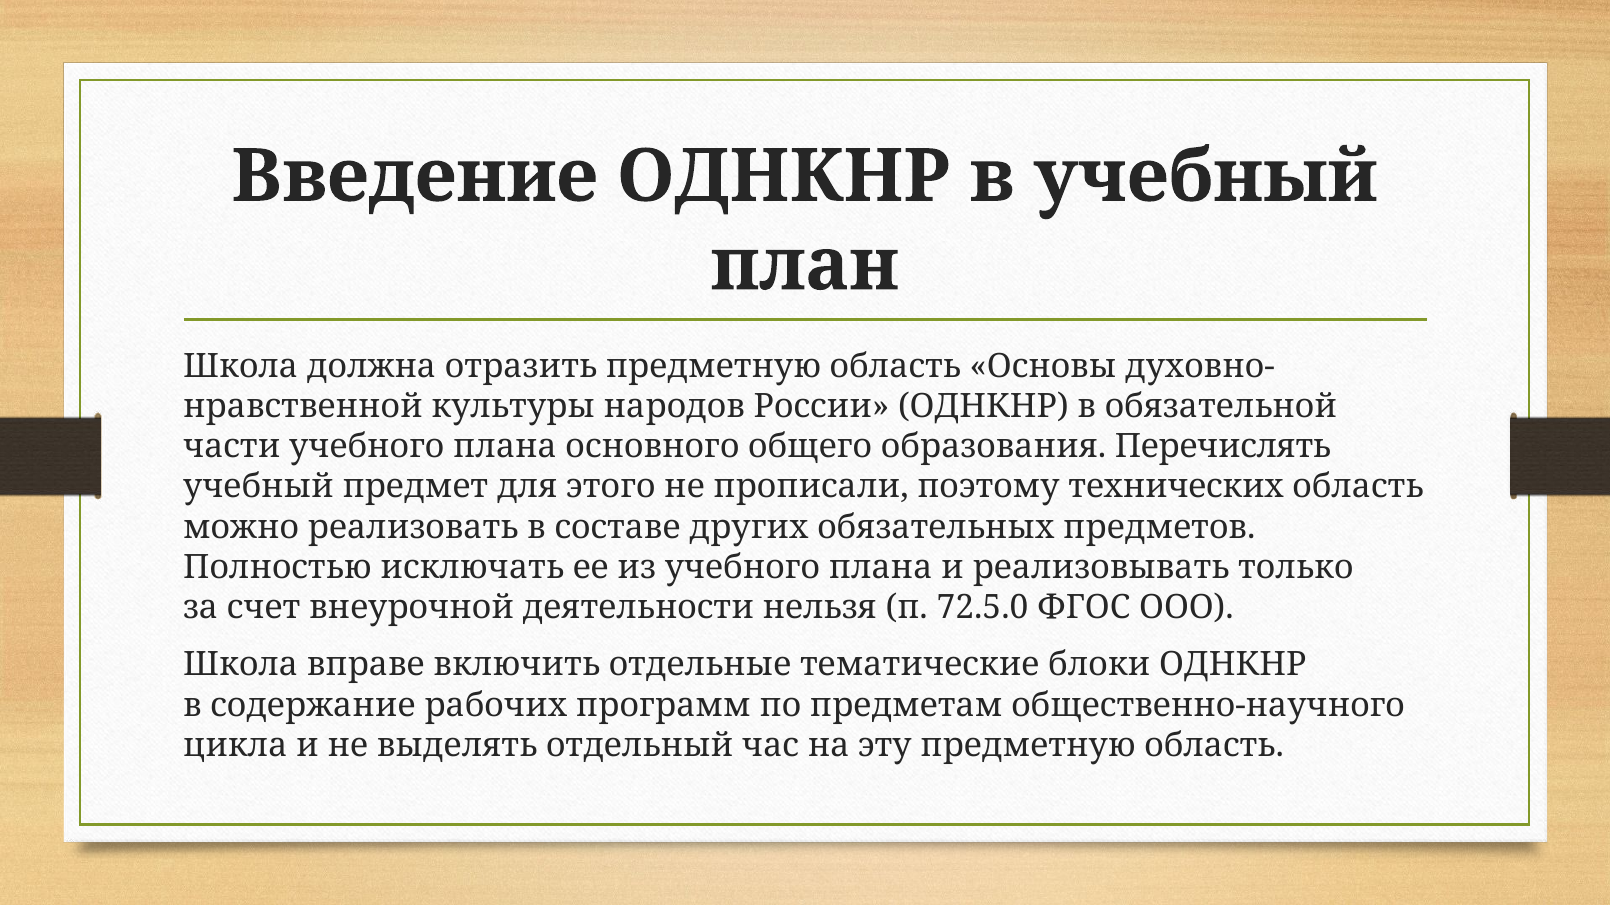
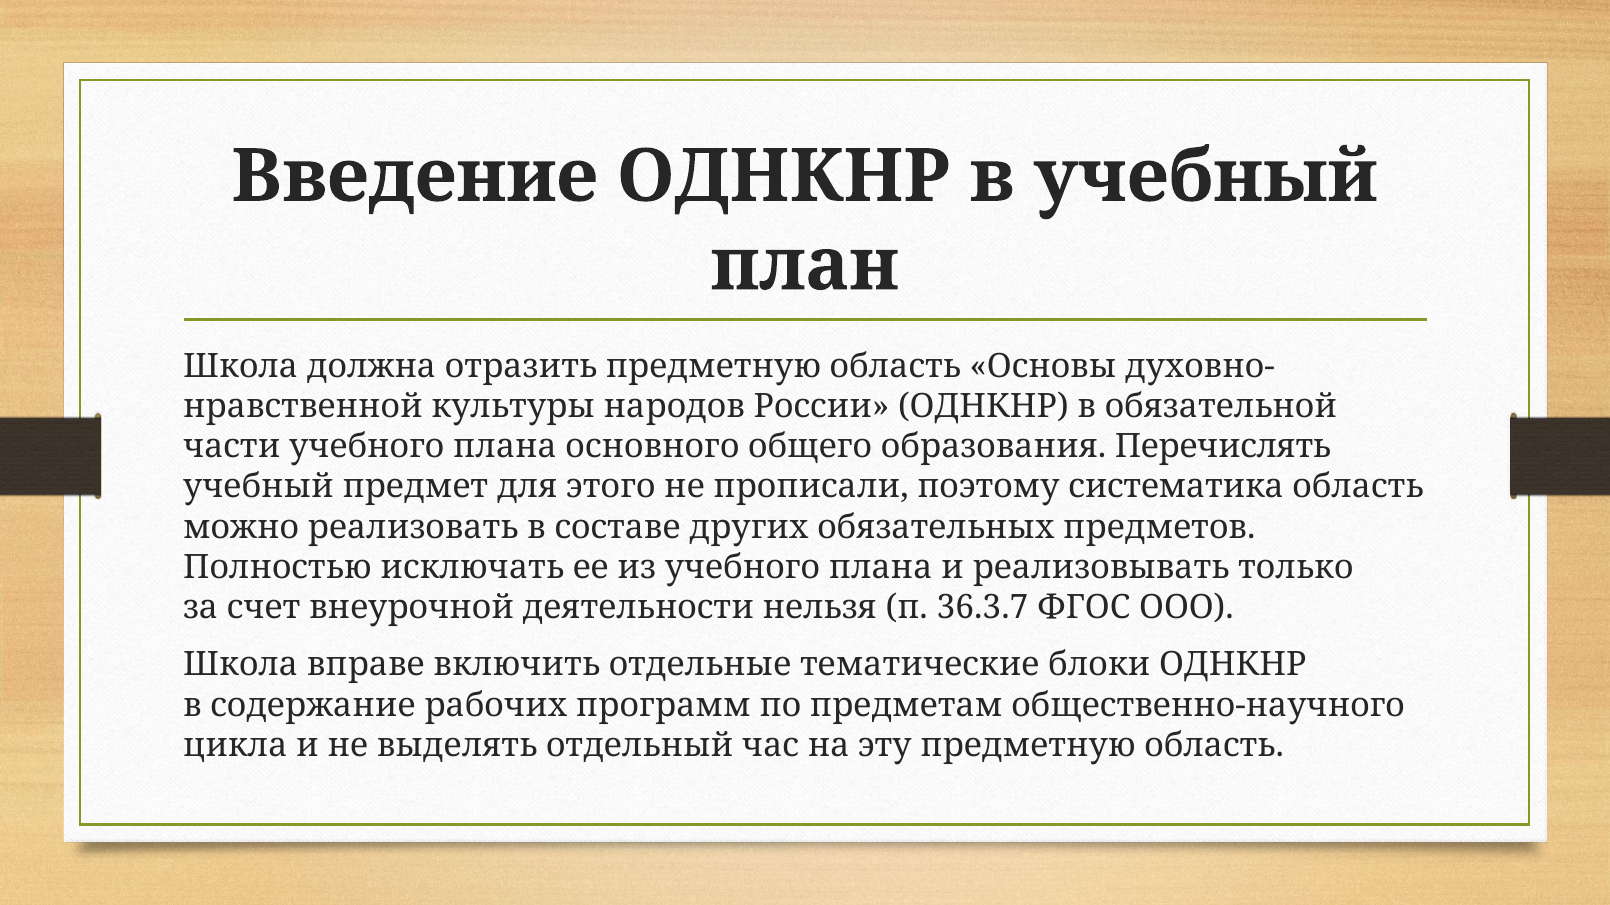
технических: технических -> систематика (1176, 487)
72.5.0: 72.5.0 -> 36.3.7 (982, 608)
